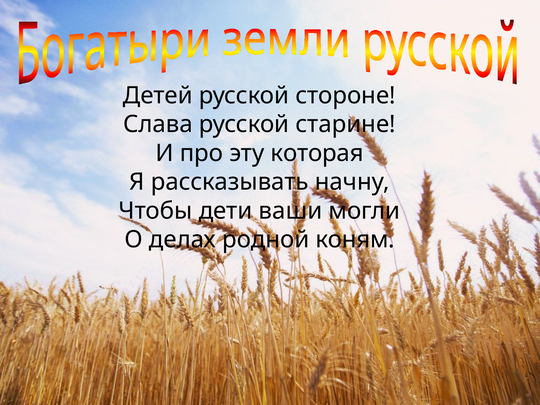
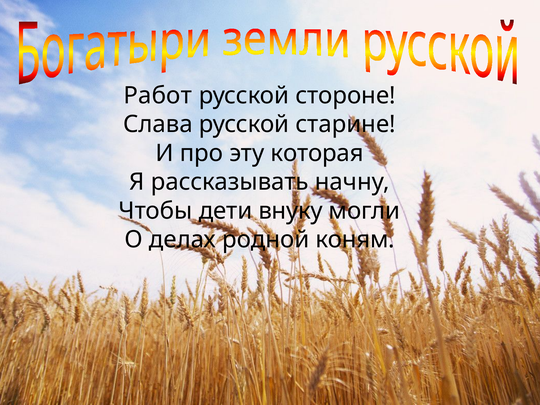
Детей: Детей -> Работ (158, 96)
ваши: ваши -> внуку (291, 211)
